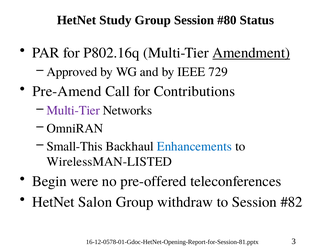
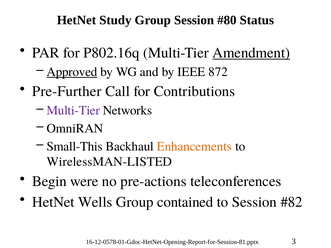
Approved underline: none -> present (72, 72)
729: 729 -> 872 (218, 72)
Pre-Amend: Pre-Amend -> Pre-Further (67, 91)
Enhancements colour: blue -> orange (194, 146)
pre-offered: pre-offered -> pre-actions (153, 182)
Salon: Salon -> Wells (95, 202)
withdraw: withdraw -> contained (185, 202)
